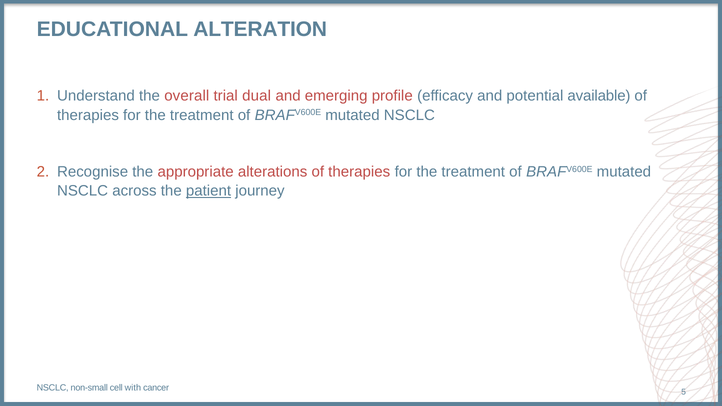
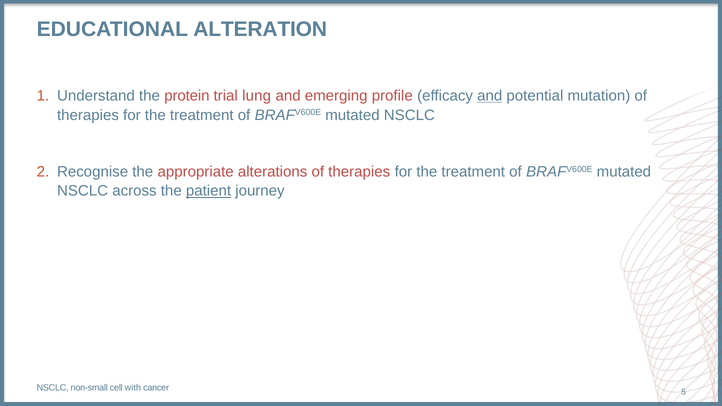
overall: overall -> protein (187, 96)
dual: dual -> lung (257, 96)
and underline: none -> present (490, 96)
available: available -> mutation (599, 96)
